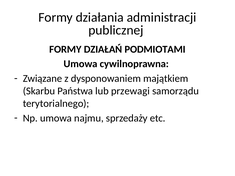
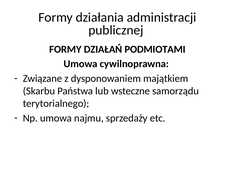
przewagi: przewagi -> wsteczne (130, 91)
